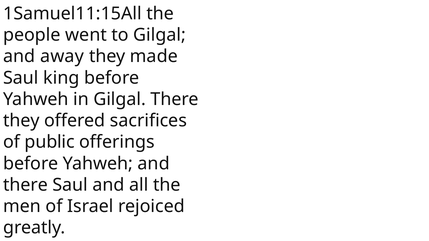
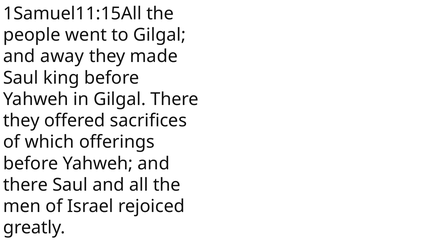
public: public -> which (50, 142)
